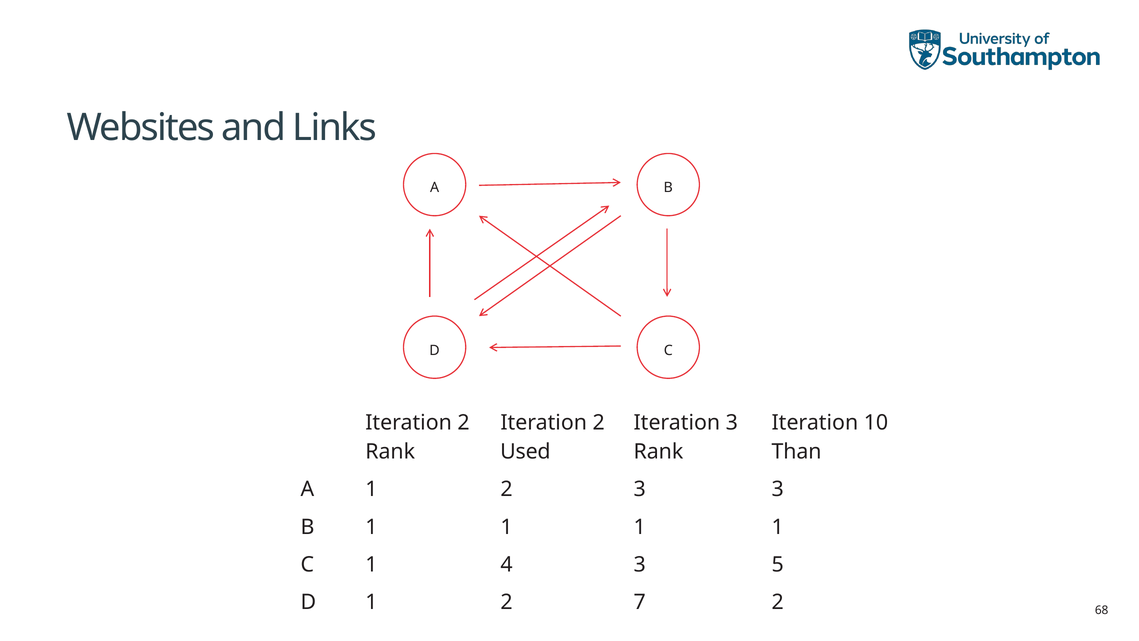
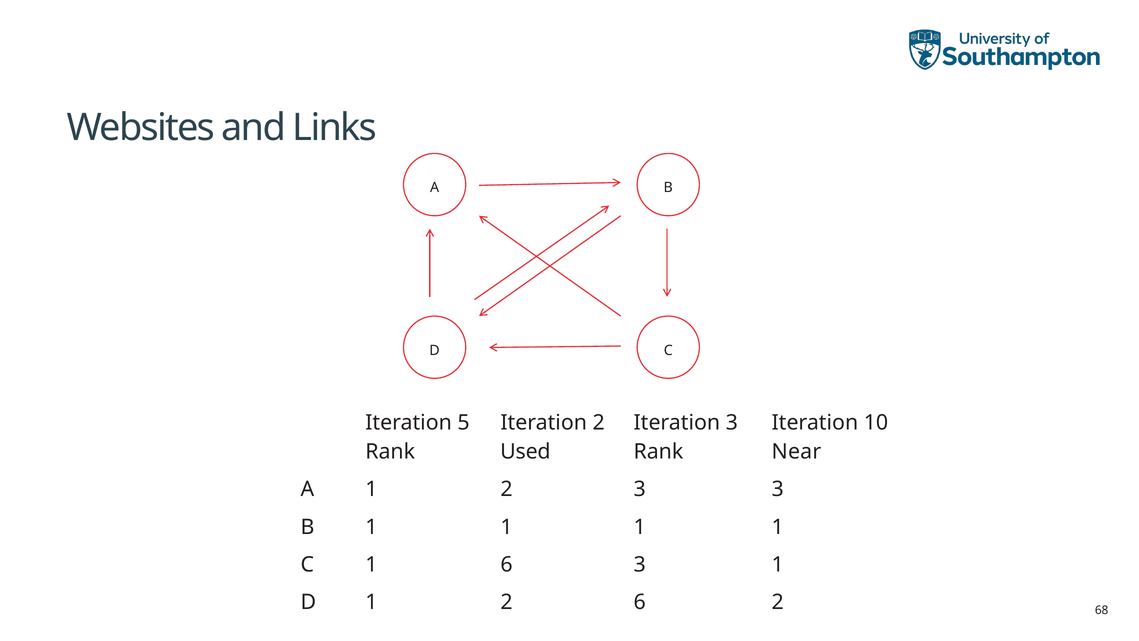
2: 2 -> 5 (464, 422)
Than: Than -> Near (796, 451)
1 4: 4 -> 6 (507, 564)
3 5: 5 -> 1 (778, 564)
2 7: 7 -> 6 (640, 602)
